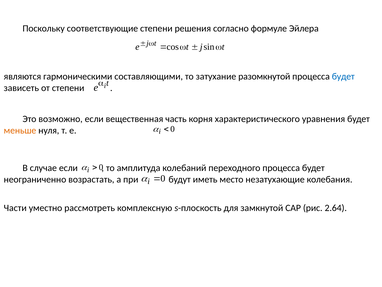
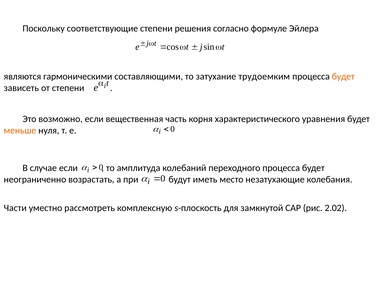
разомкнутой: разомкнутой -> трудоемким (264, 76)
будет colour: blue -> orange (343, 76)
2.64: 2.64 -> 2.02 (336, 208)
